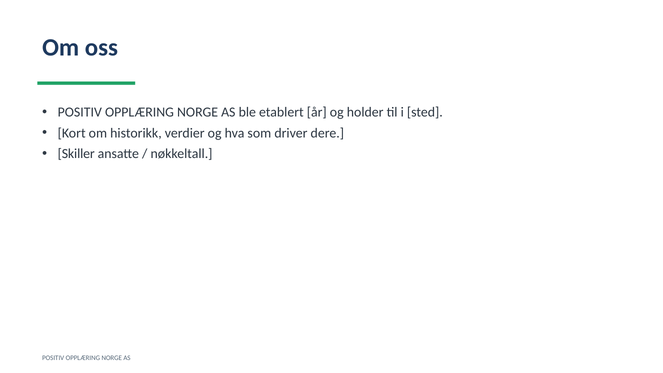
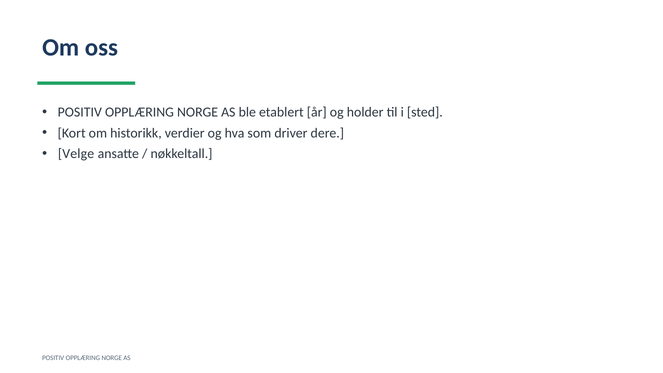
Skiller: Skiller -> Velge (76, 154)
